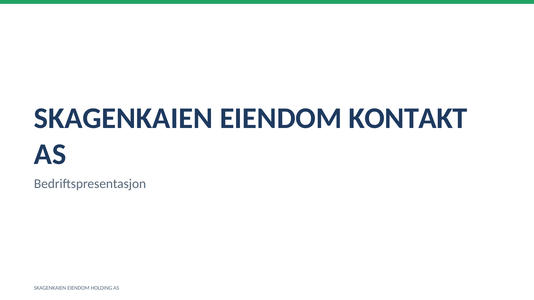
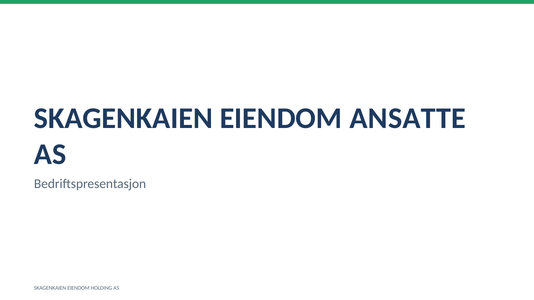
KONTAKT: KONTAKT -> ANSATTE (408, 118)
